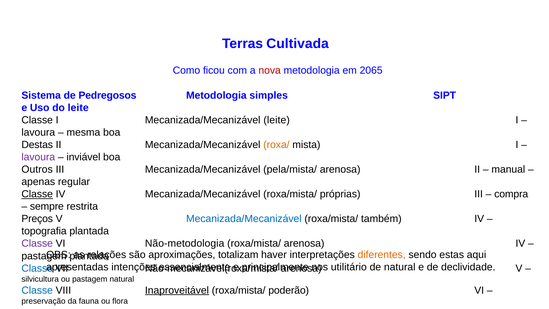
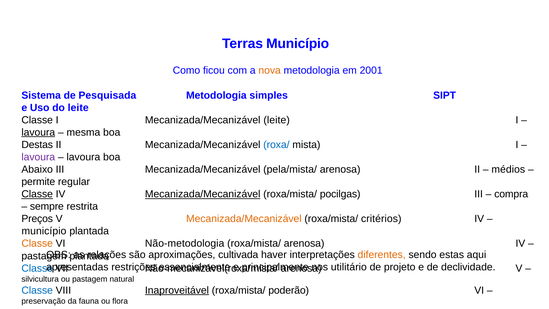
Terras Cultivada: Cultivada -> Município (298, 44)
nova colour: red -> orange (270, 71)
2065: 2065 -> 2001 (371, 71)
Pedregosos: Pedregosos -> Pesquisada (107, 95)
lavoura underline: none -> present (38, 132)
roxa/ colour: orange -> blue (276, 145)
inviável: inviável -> lavoura (83, 157)
Outros: Outros -> Abaixo (37, 169)
manual: manual -> médios (508, 169)
apenas: apenas -> permite (38, 182)
Mecanizada/Mecanizável underline: none -> present (203, 194)
próprias: próprias -> pocilgas (340, 194)
Mecanizada/Mecanizável colour: blue -> orange (244, 219)
também: também -> critérios (381, 219)
topografia: topografia -> município (44, 231)
Classe colour: purple -> orange (37, 243)
totalizam: totalizam -> cultivada (238, 254)
intenções: intenções -> restrições (134, 267)
de natural: natural -> projeto (400, 267)
